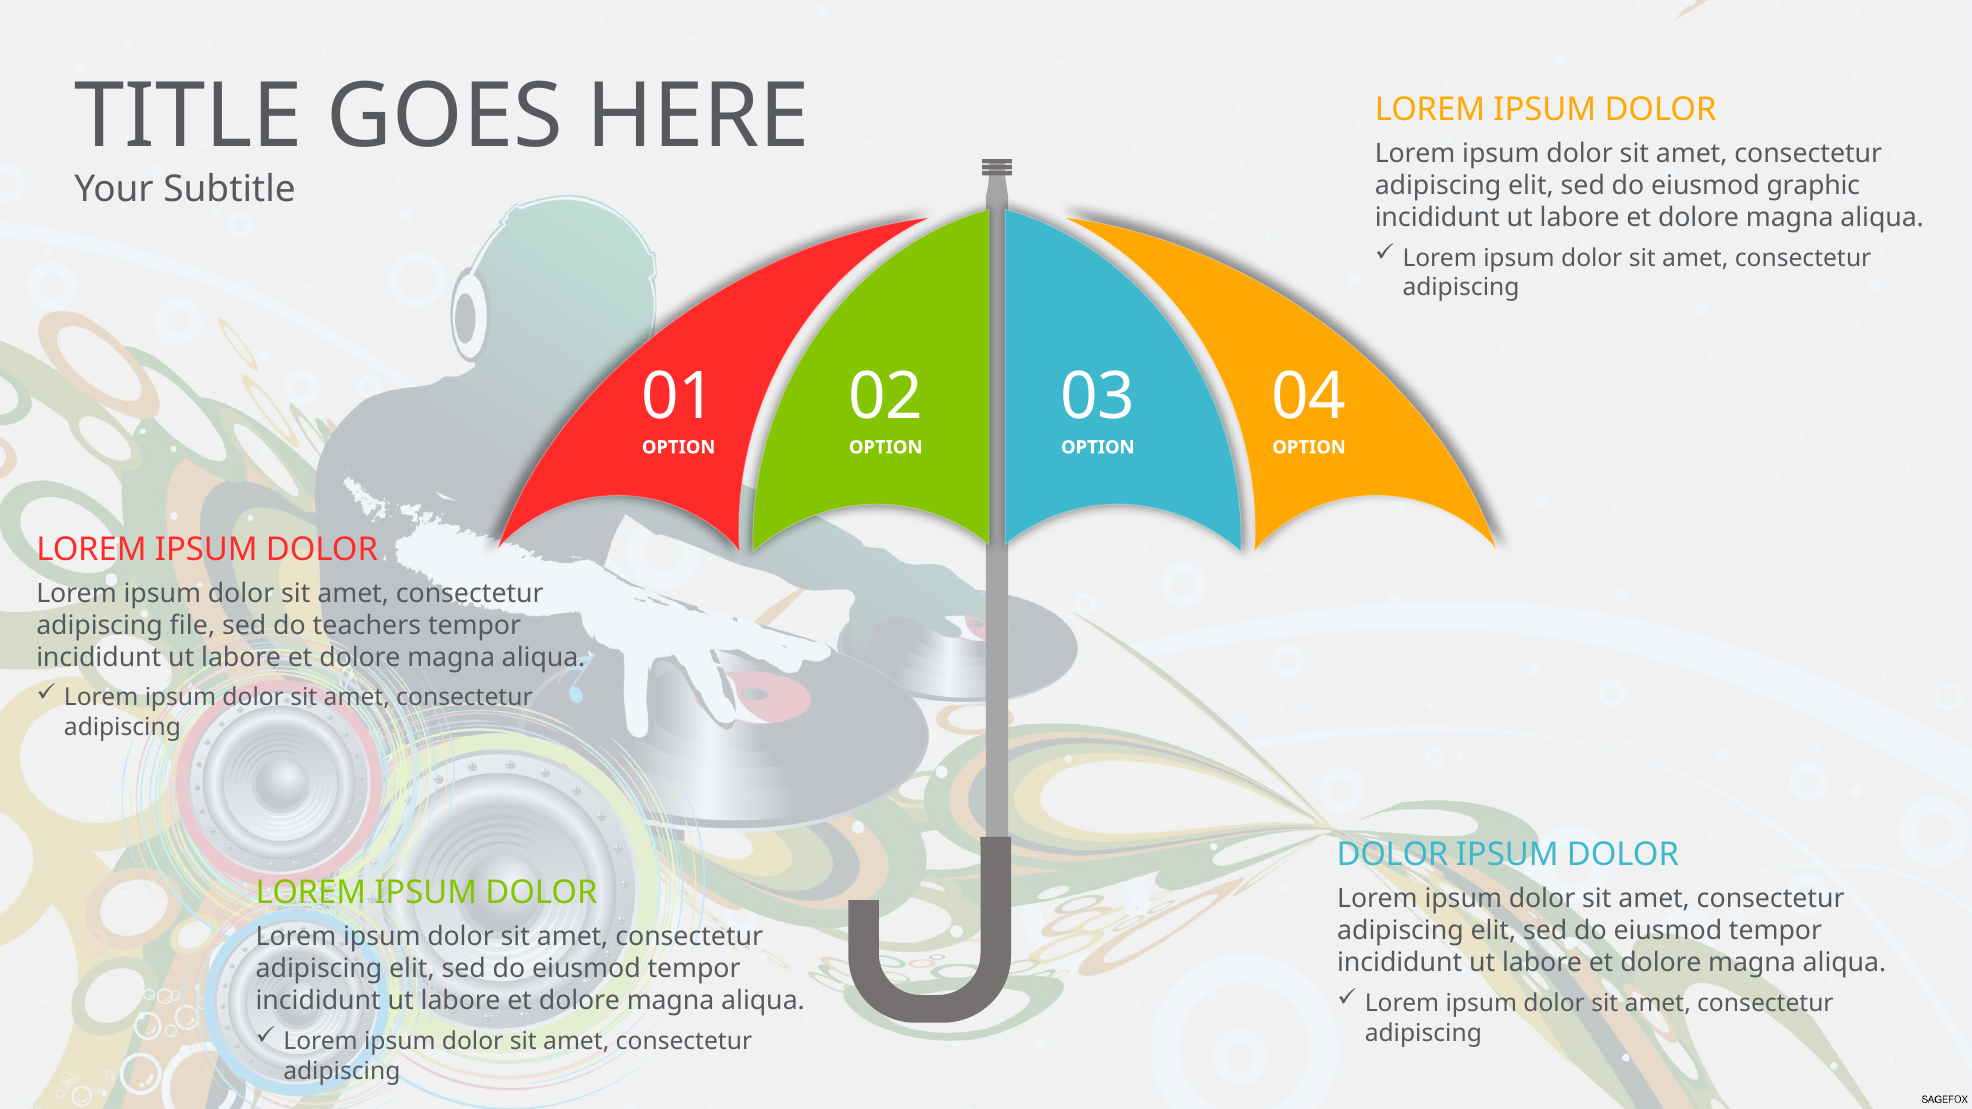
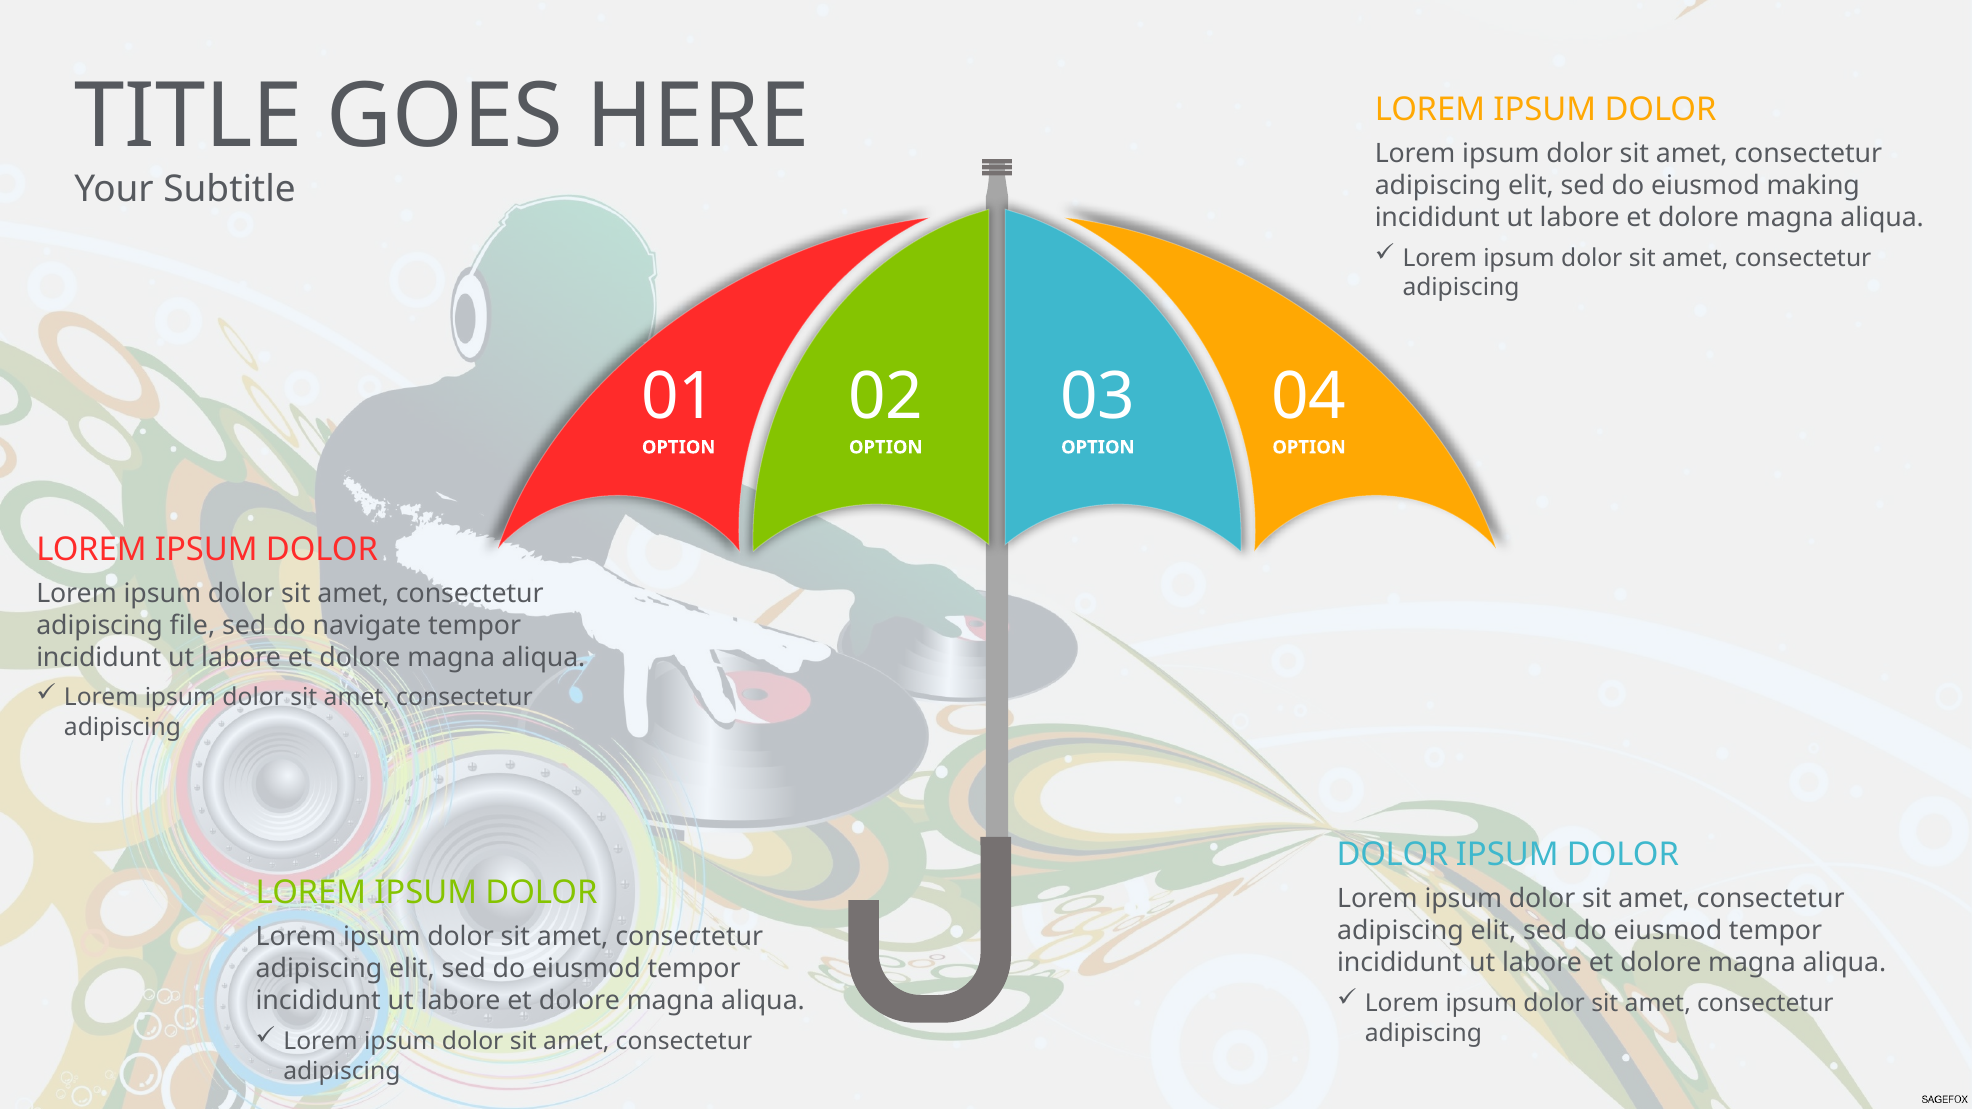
graphic: graphic -> making (1813, 185)
teachers: teachers -> navigate (367, 625)
